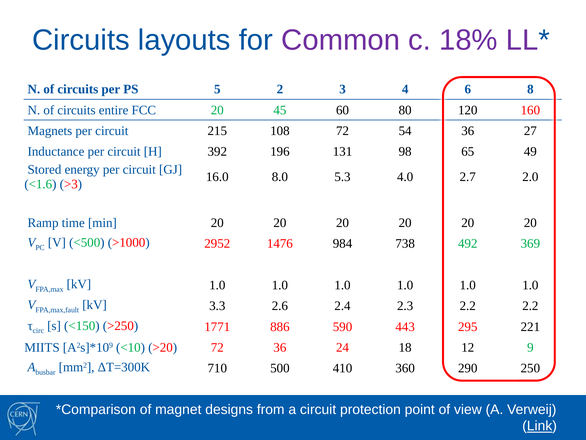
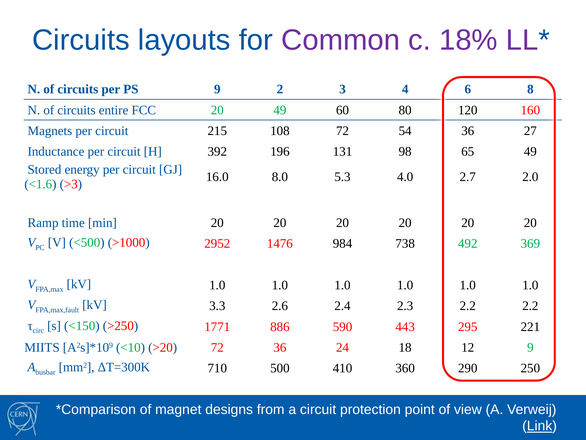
PS 5: 5 -> 9 (217, 89)
20 45: 45 -> 49 (280, 110)
